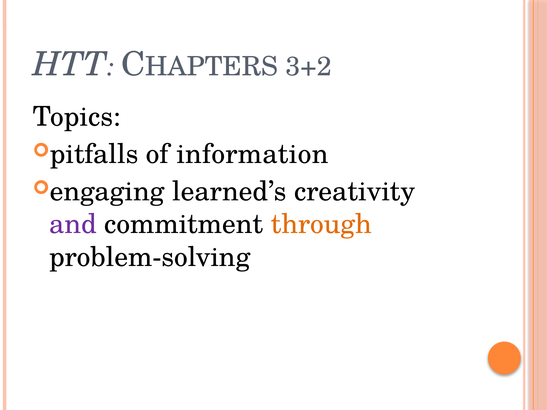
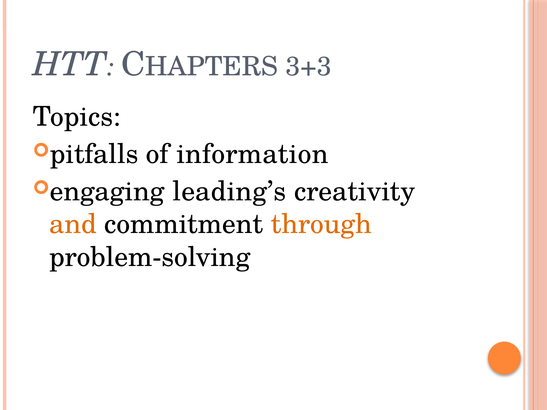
3+2: 3+2 -> 3+3 (309, 67)
learned’s: learned’s -> leading’s (229, 192)
and colour: purple -> orange (73, 224)
